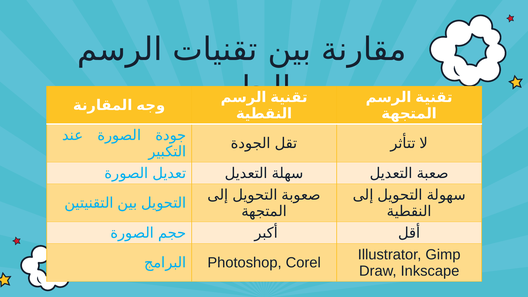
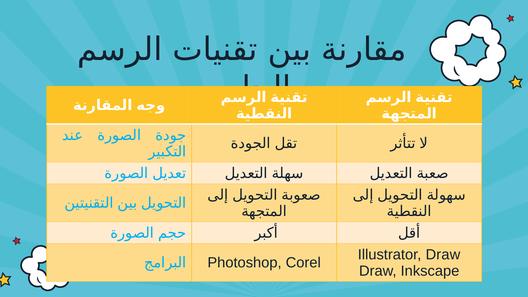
Illustrator Gimp: Gimp -> Draw (443, 255)
